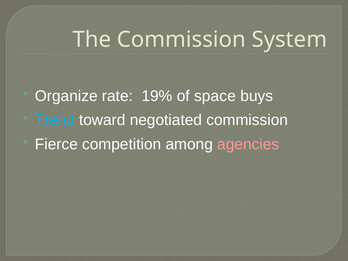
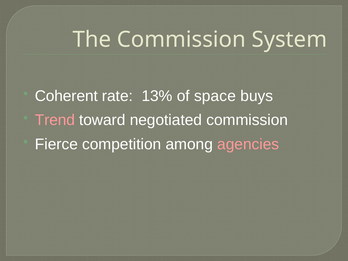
Organize: Organize -> Coherent (66, 96)
19%: 19% -> 13% (157, 96)
Trend colour: light blue -> pink (55, 120)
